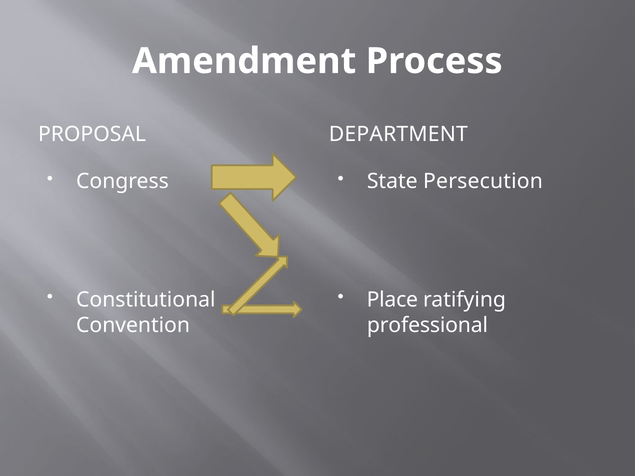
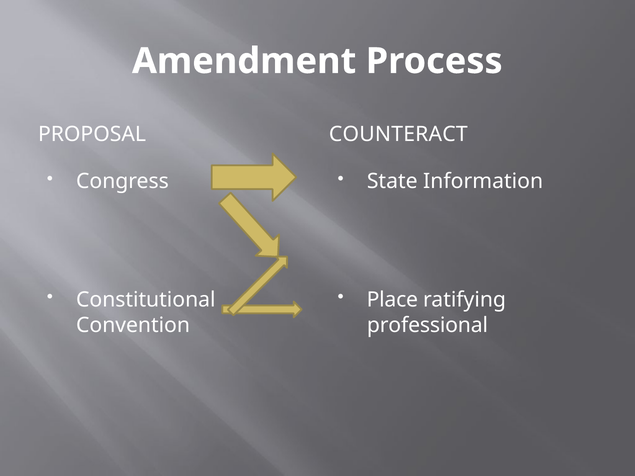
DEPARTMENT: DEPARTMENT -> COUNTERACT (398, 134)
Persecution: Persecution -> Information (483, 181)
